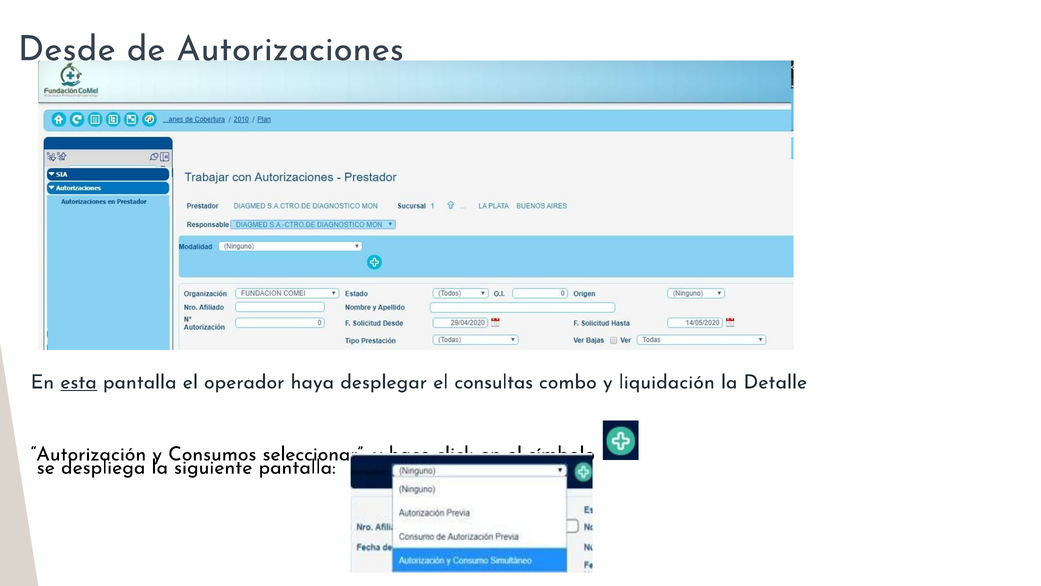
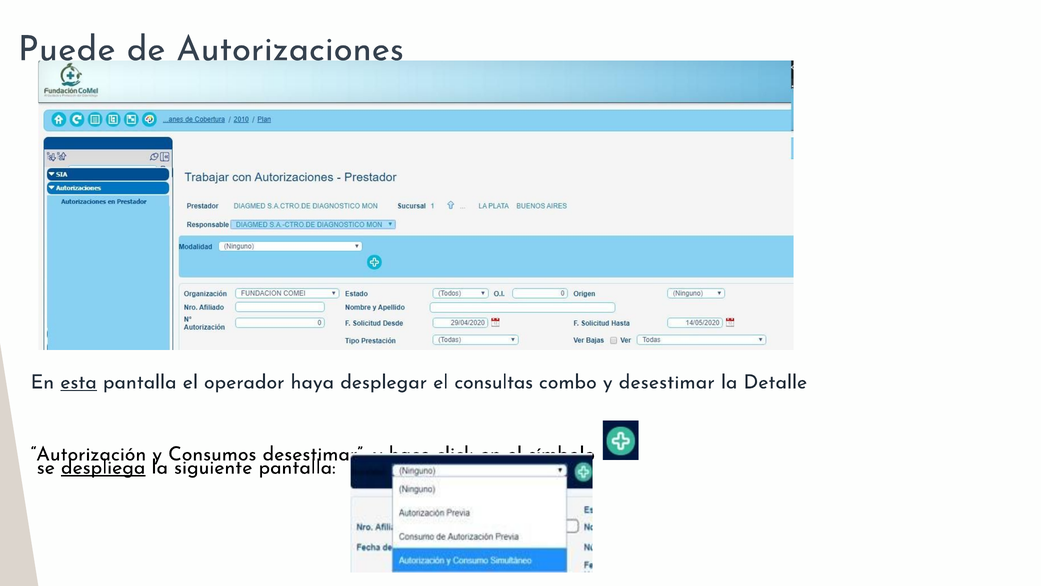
Desde: Desde -> Puede (67, 49)
y liquidación: liquidación -> desestimar (667, 382)
Consumos seleccionar: seleccionar -> desestimar (315, 454)
despliega underline: none -> present (103, 467)
